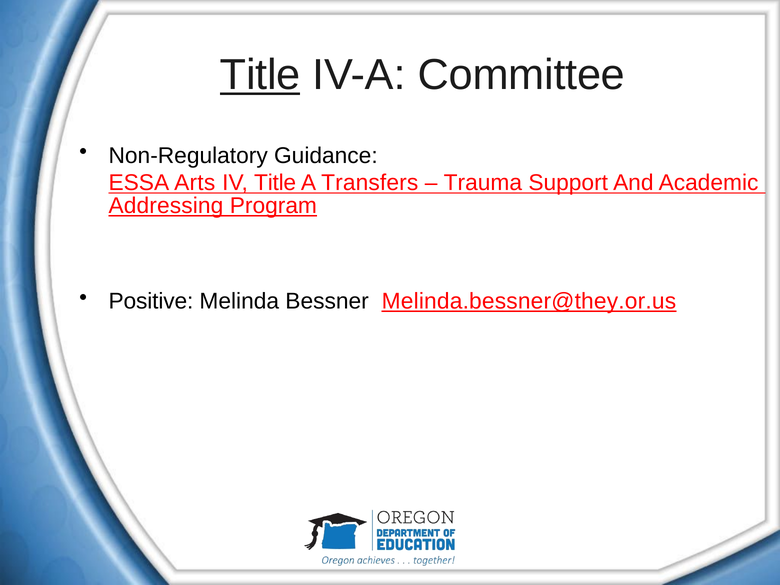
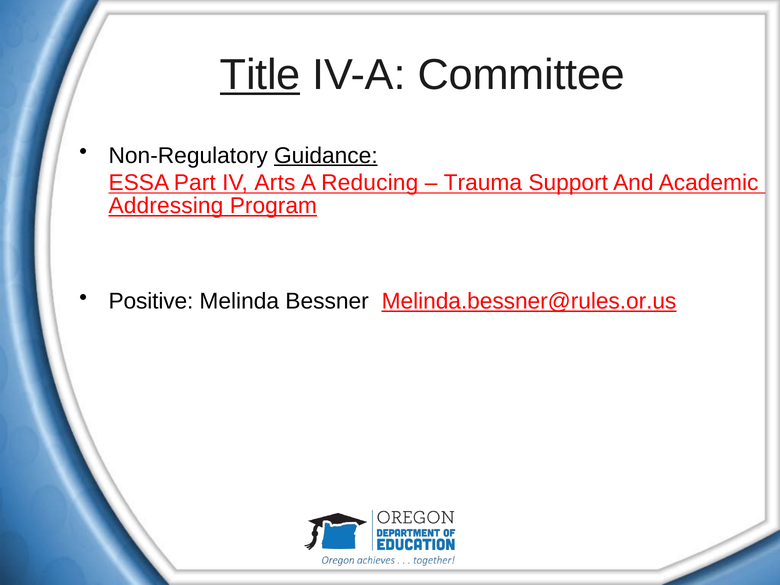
Guidance underline: none -> present (326, 156)
Arts: Arts -> Part (195, 183)
IV Title: Title -> Arts (275, 183)
Transfers: Transfers -> Reducing (370, 183)
Melinda.bessner@they.or.us: Melinda.bessner@they.or.us -> Melinda.bessner@rules.or.us (529, 301)
